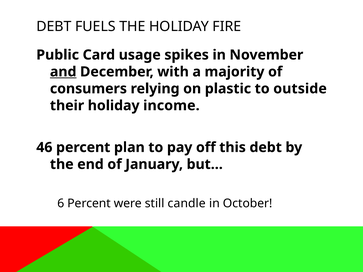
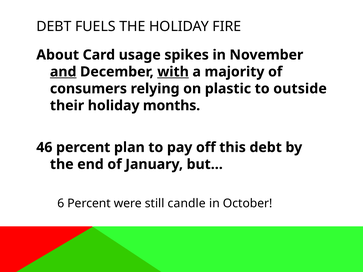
Public: Public -> About (58, 55)
with underline: none -> present (173, 72)
income: income -> months (172, 106)
